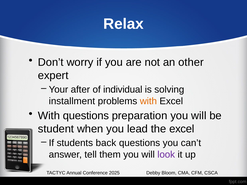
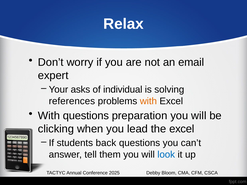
other: other -> email (191, 62)
after: after -> asks (80, 90)
installment: installment -> references (72, 101)
student: student -> clicking (56, 129)
look colour: purple -> blue (166, 155)
